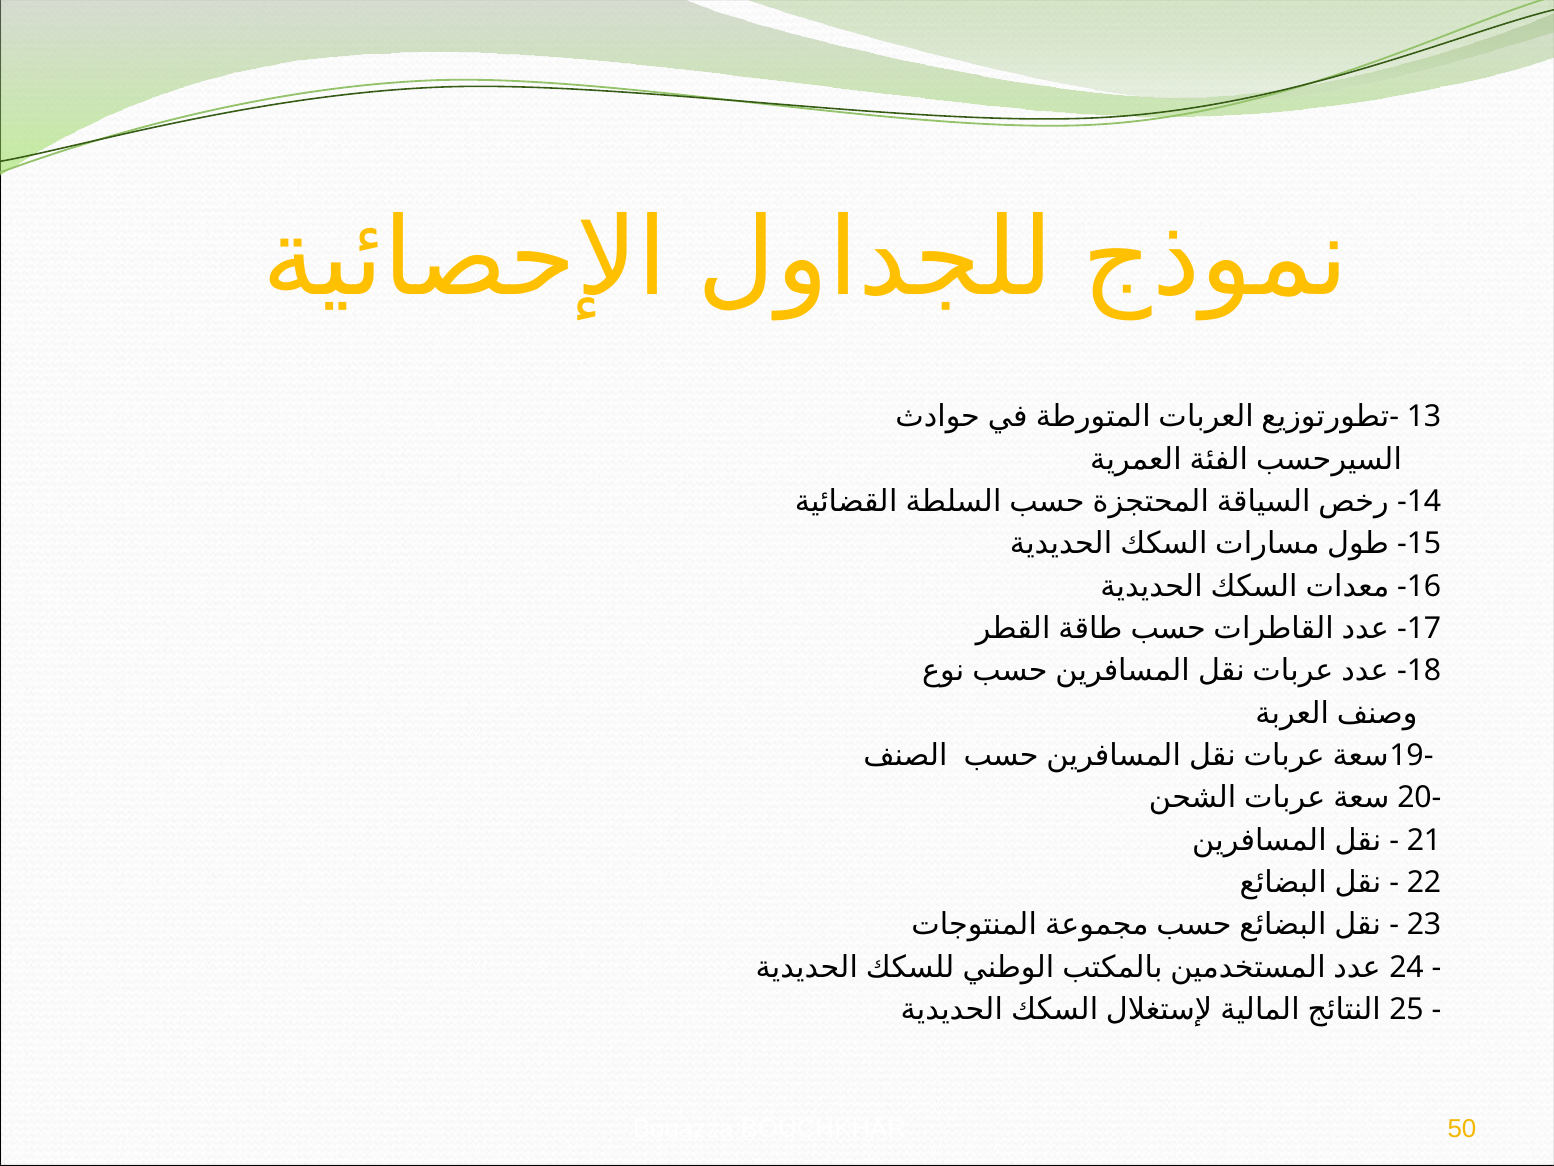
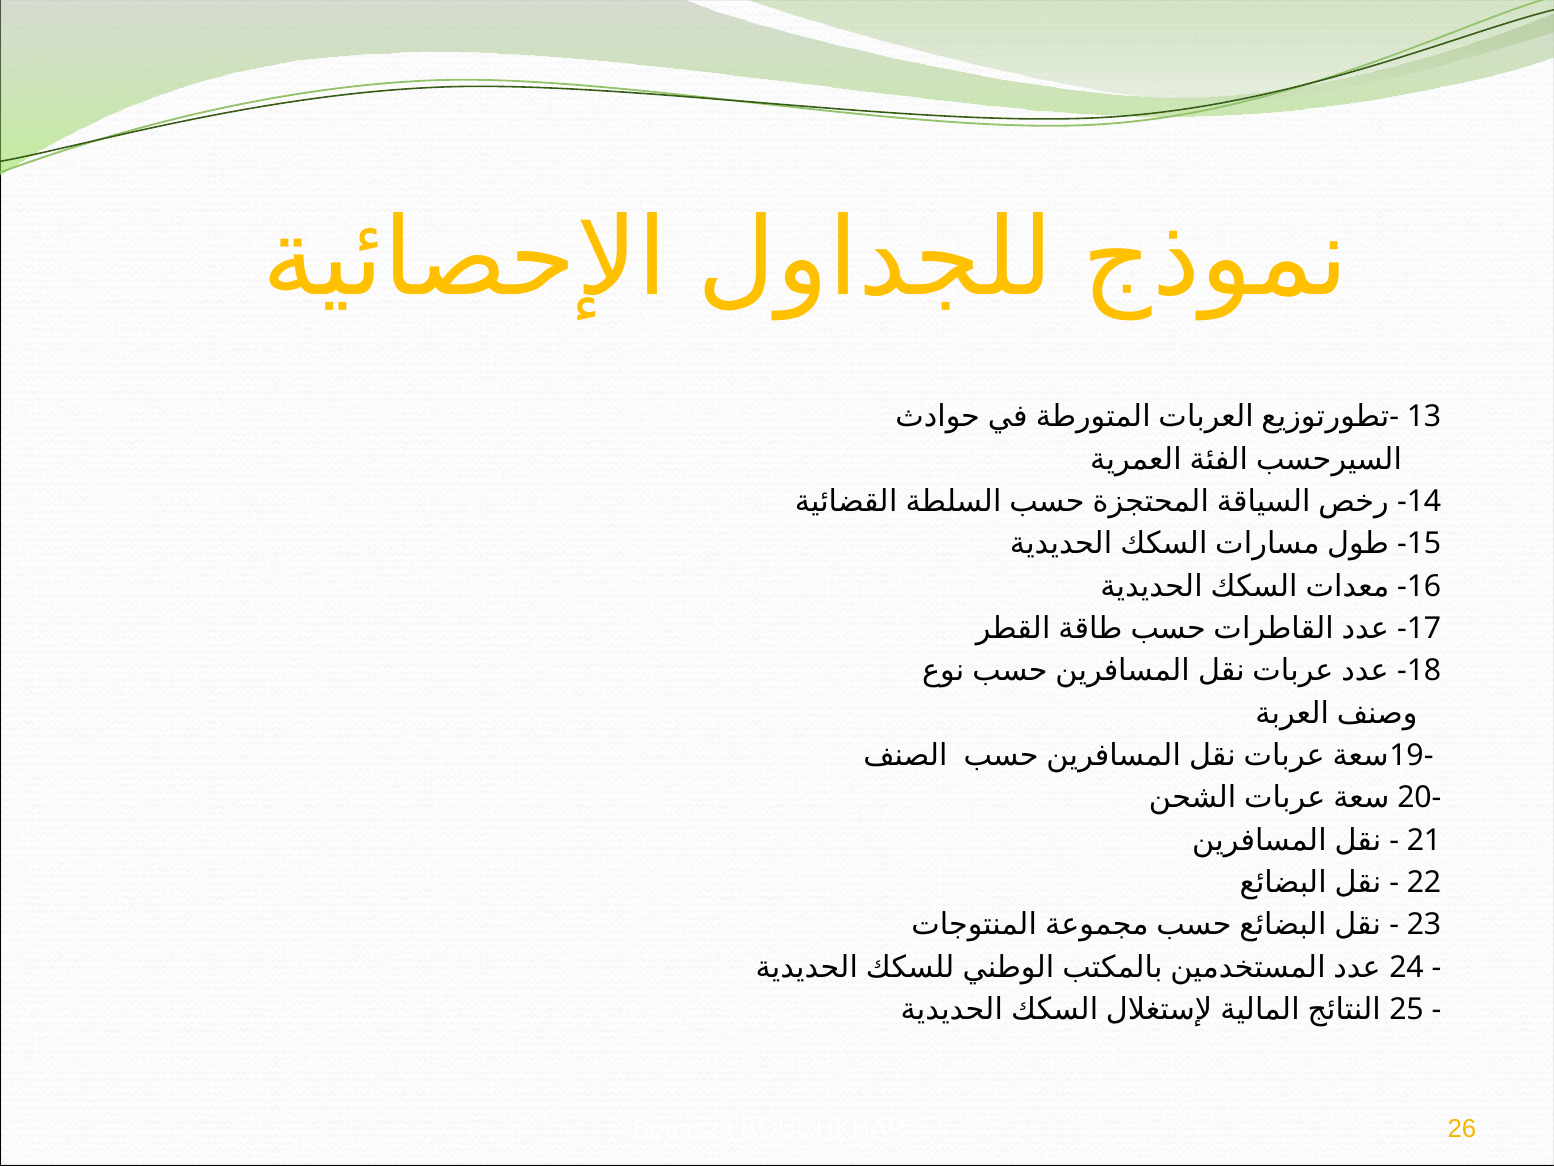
50: 50 -> 26 (1462, 1129)
